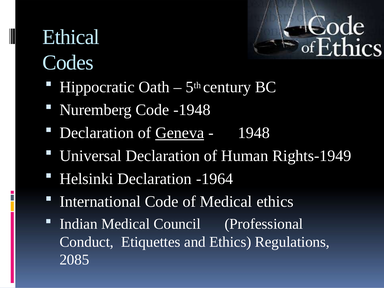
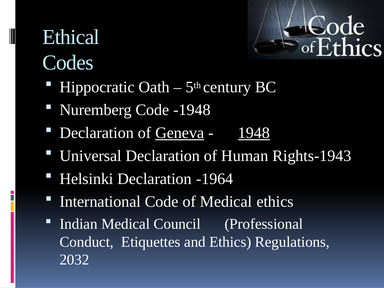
1948 underline: none -> present (254, 133)
Rights-1949: Rights-1949 -> Rights-1943 (312, 156)
2085: 2085 -> 2032 (74, 260)
